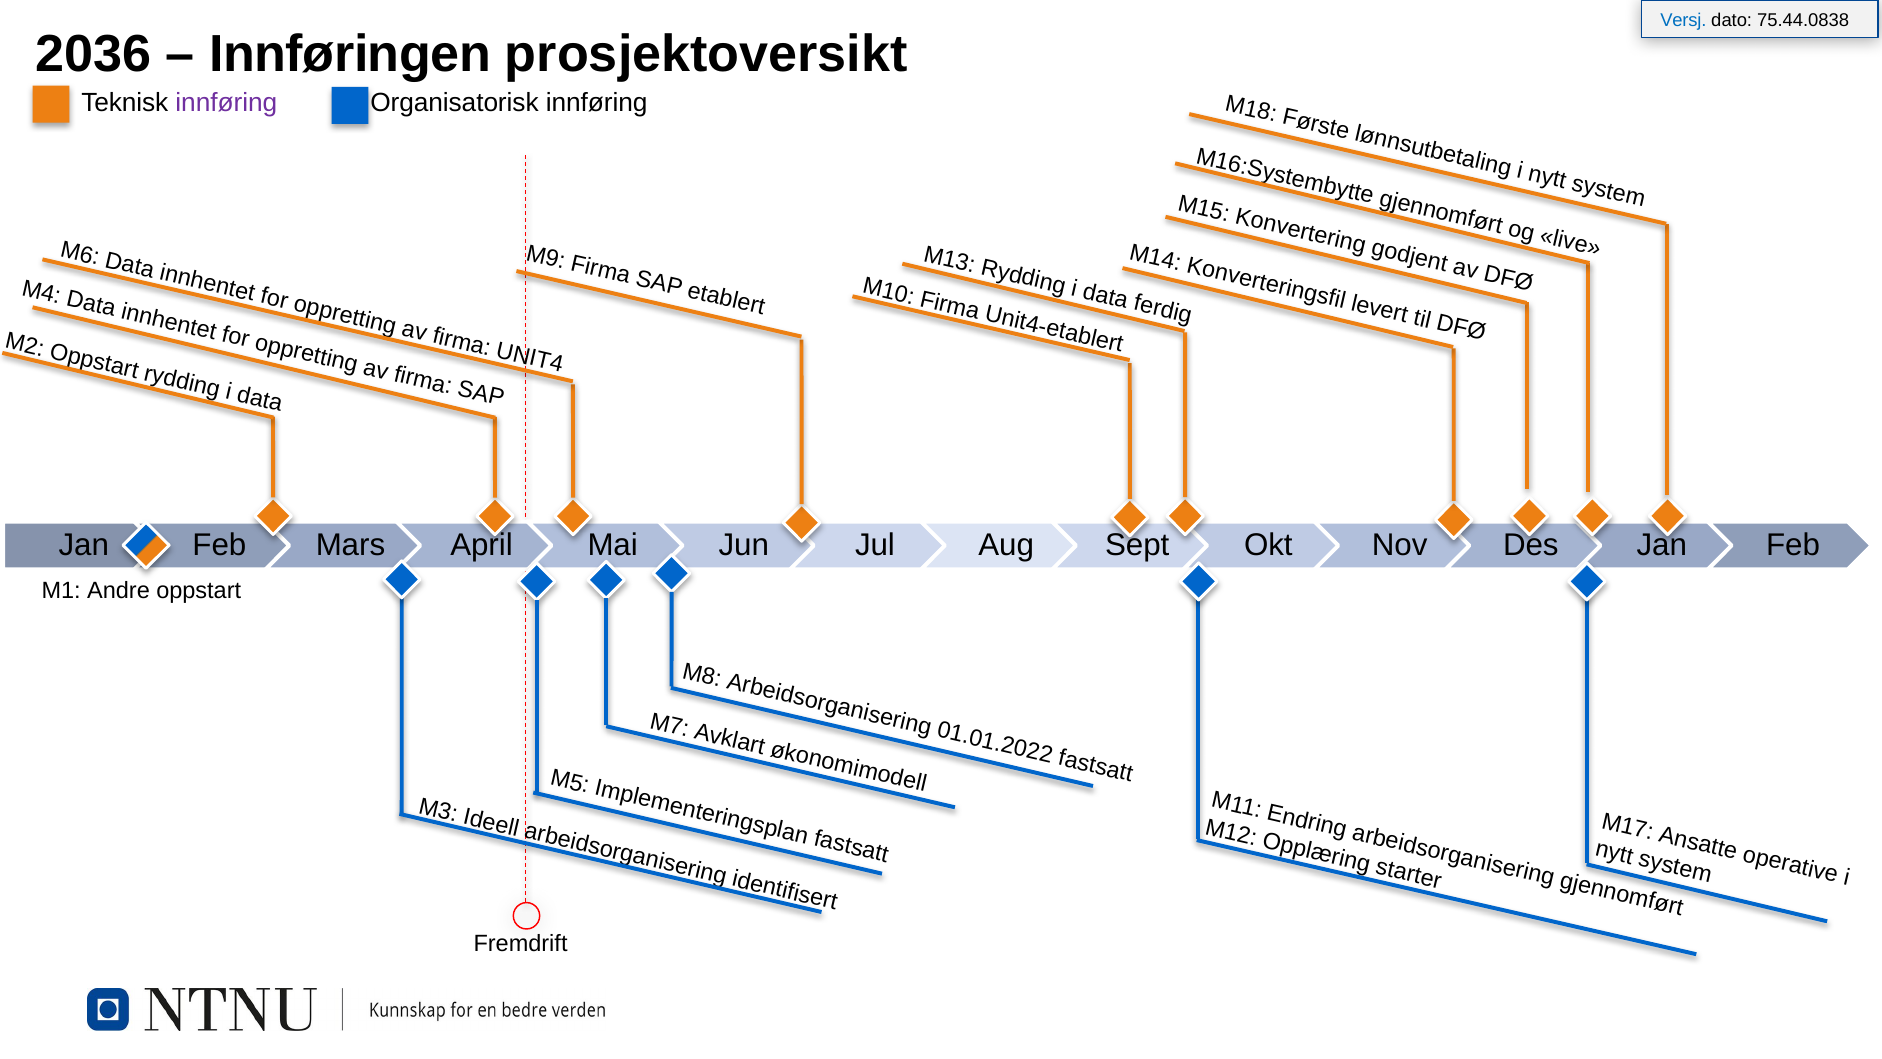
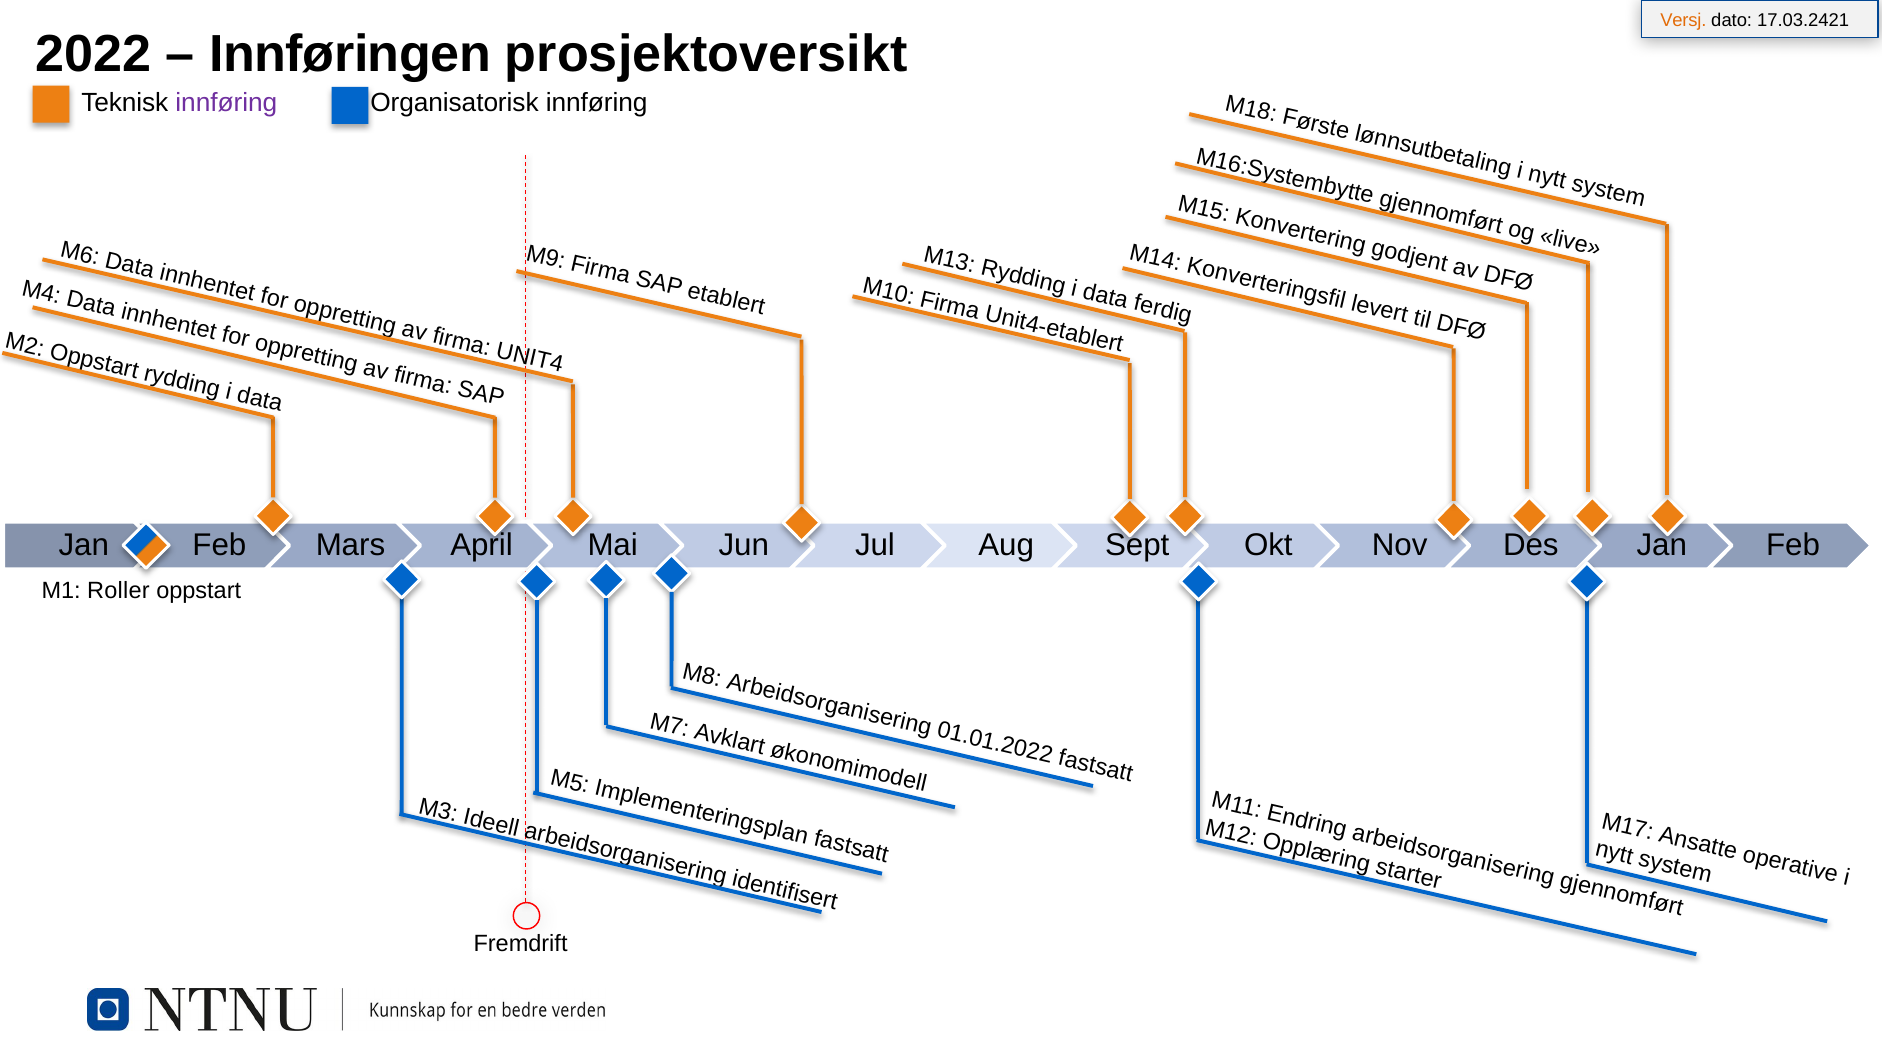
Versj colour: blue -> orange (1683, 20)
75.44.0838: 75.44.0838 -> 17.03.2421 (1803, 20)
2036: 2036 -> 2022 (94, 55)
Andre: Andre -> Roller (118, 591)
